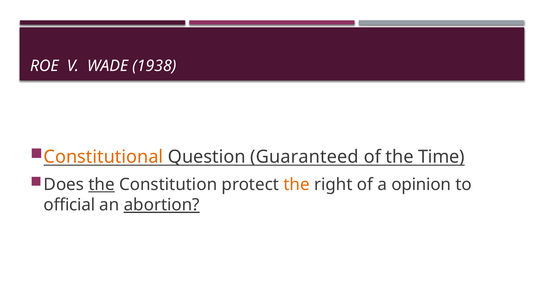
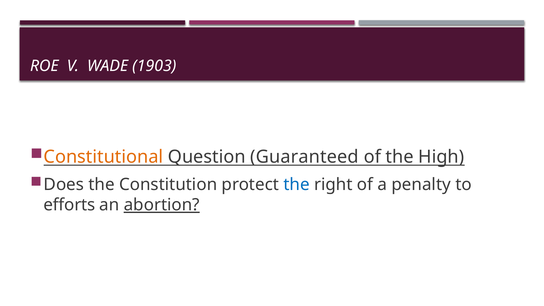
1938: 1938 -> 1903 (154, 66)
Time: Time -> High (441, 157)
the underline: present -> none (102, 185)
the colour: orange -> blue (296, 185)
opinion: opinion -> penalty (421, 185)
official: official -> efforts (69, 205)
